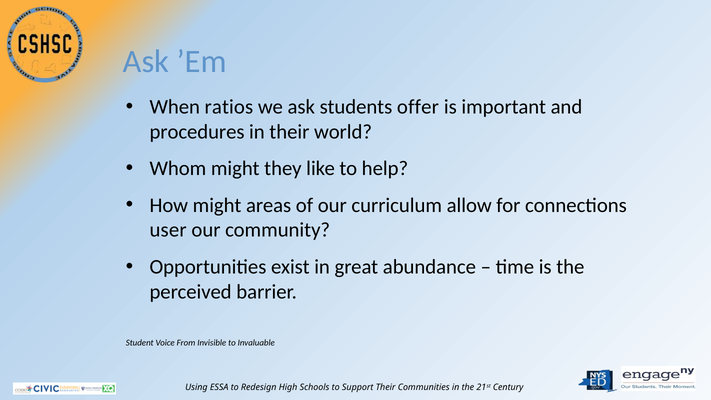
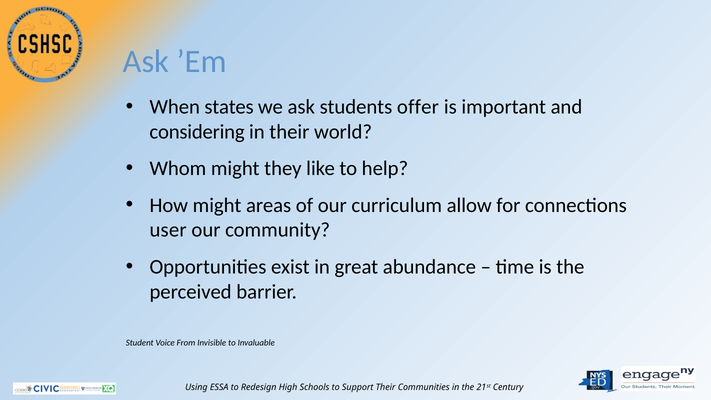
ratios: ratios -> states (229, 107)
procedures: procedures -> considering (197, 132)
